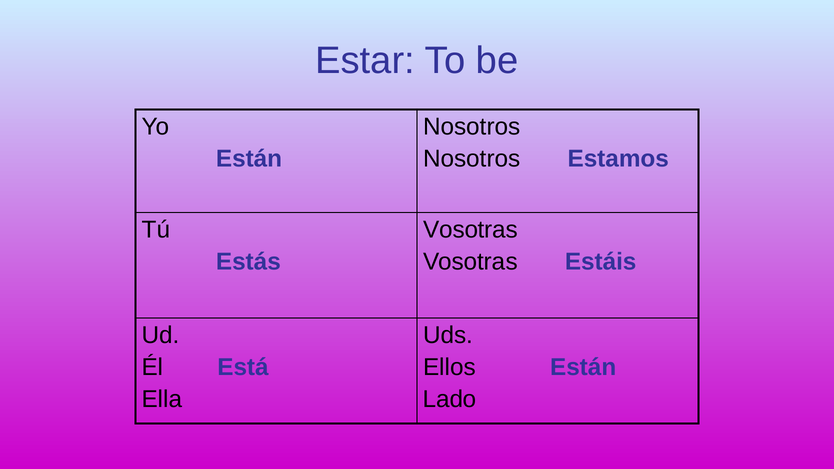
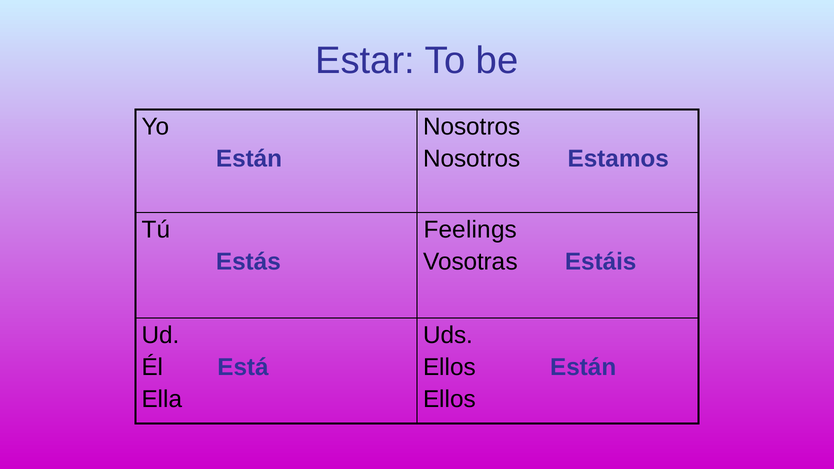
Vosotras: Vosotras -> Feelings (470, 230)
Lado: Lado -> Ellos (450, 399)
